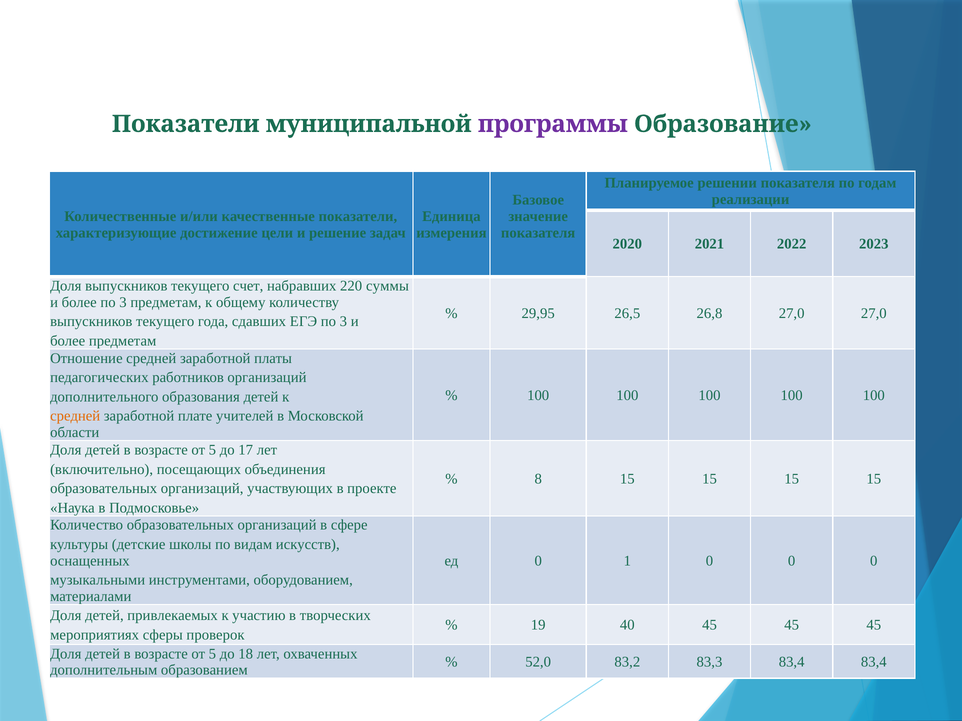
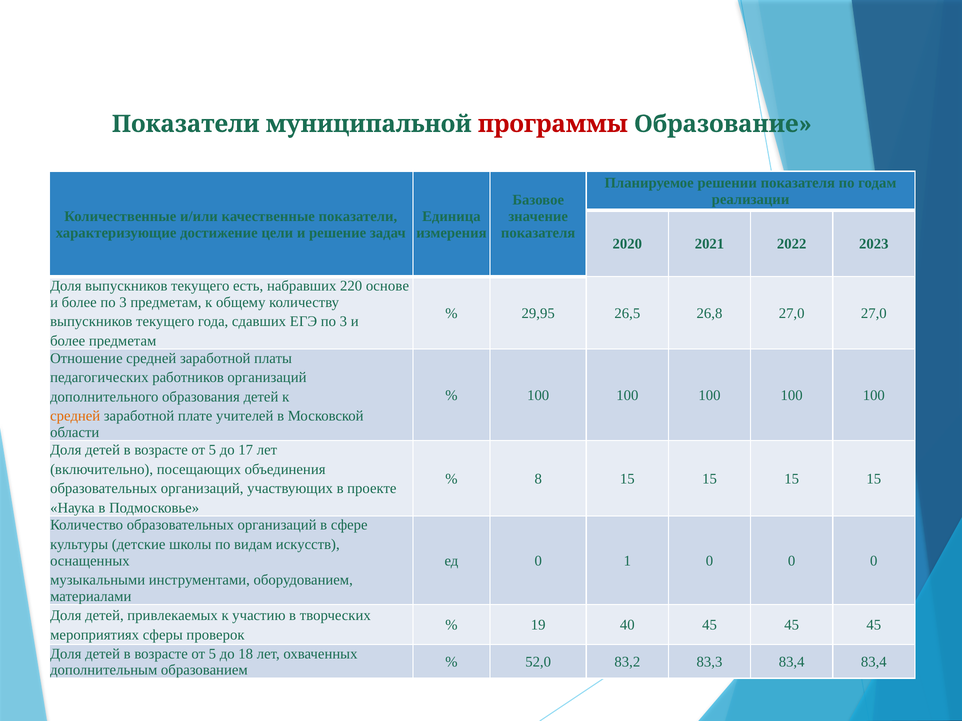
программы colour: purple -> red (553, 124)
счет: счет -> есть (248, 286)
суммы: суммы -> основе (387, 286)
